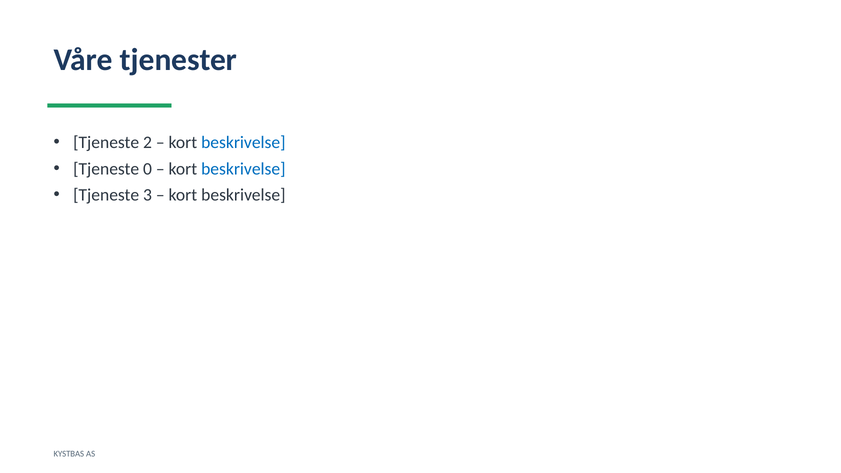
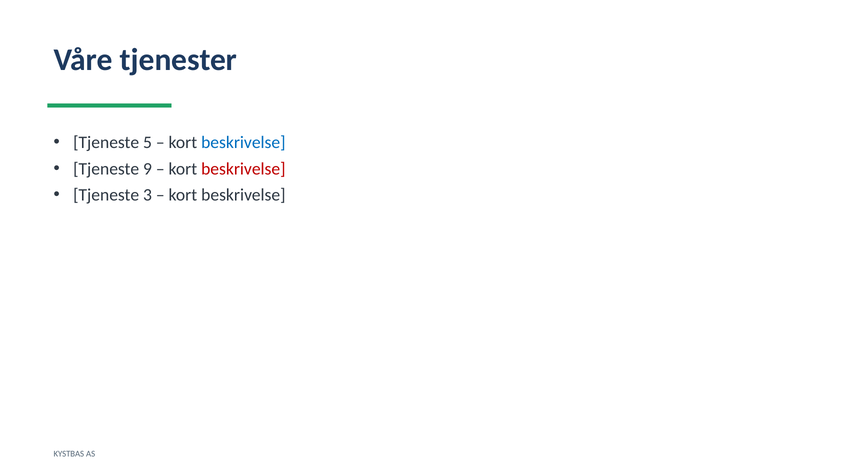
2: 2 -> 5 (147, 142)
0: 0 -> 9 (147, 169)
beskrivelse colour: blue -> red (243, 169)
